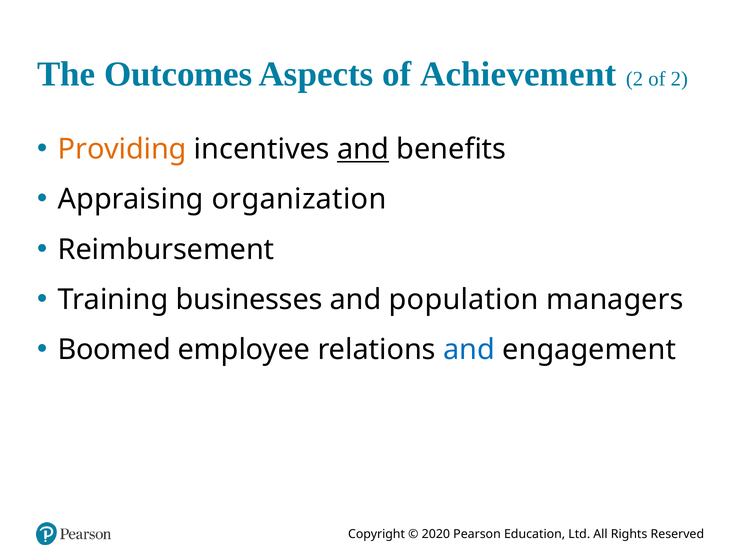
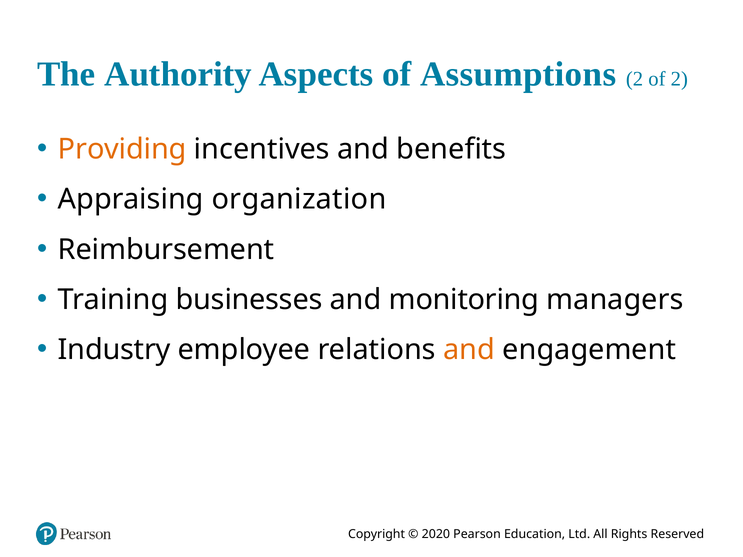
Outcomes: Outcomes -> Authority (178, 74)
Achievement: Achievement -> Assumptions (518, 74)
and underline: present -> none (363, 149)
population: population -> monitoring (464, 300)
Boomed: Boomed -> Industry (114, 350)
and colour: blue -> orange (469, 350)
